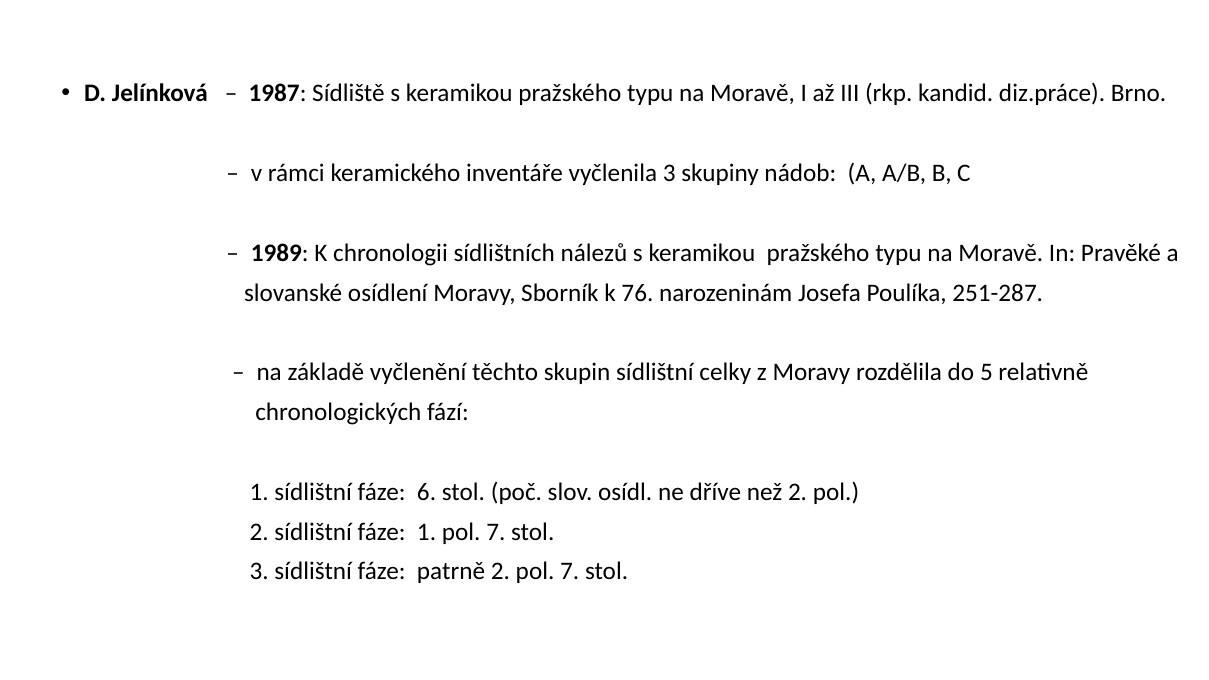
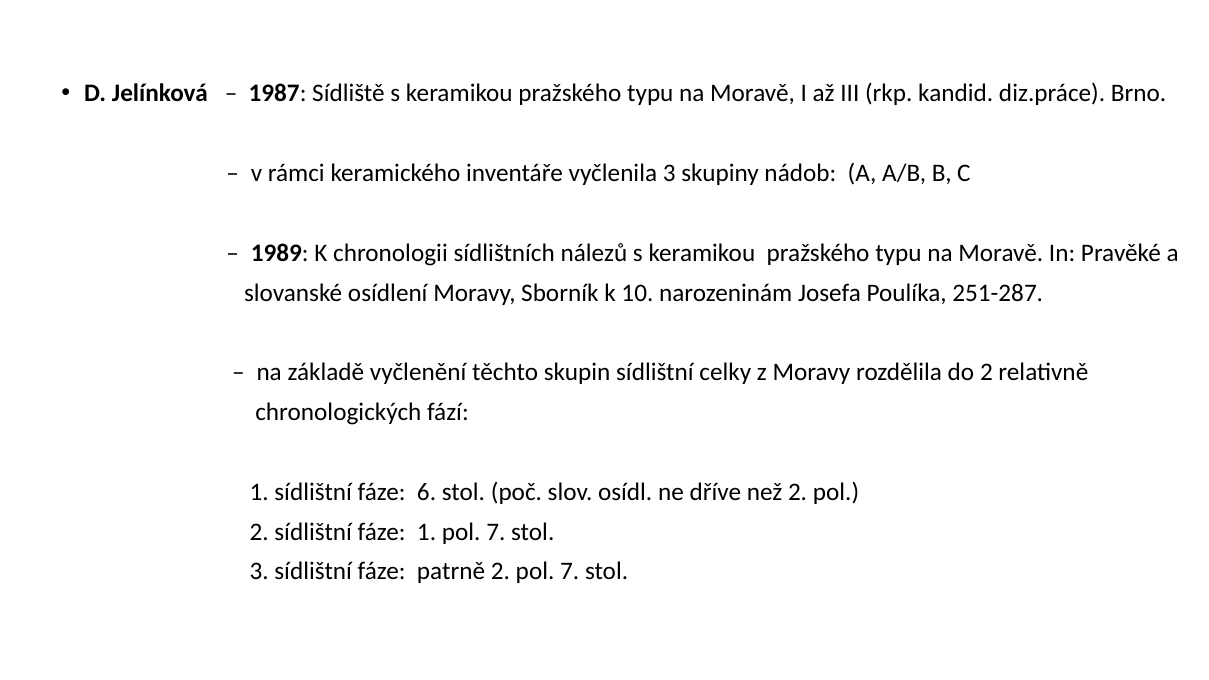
76: 76 -> 10 (637, 293)
do 5: 5 -> 2 (986, 372)
